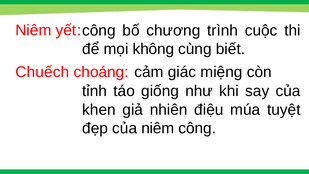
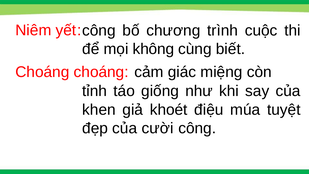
Chuếch: Chuếch -> Choáng (42, 72)
nhiên: nhiên -> khoét (169, 110)
của niêm: niêm -> cười (158, 128)
